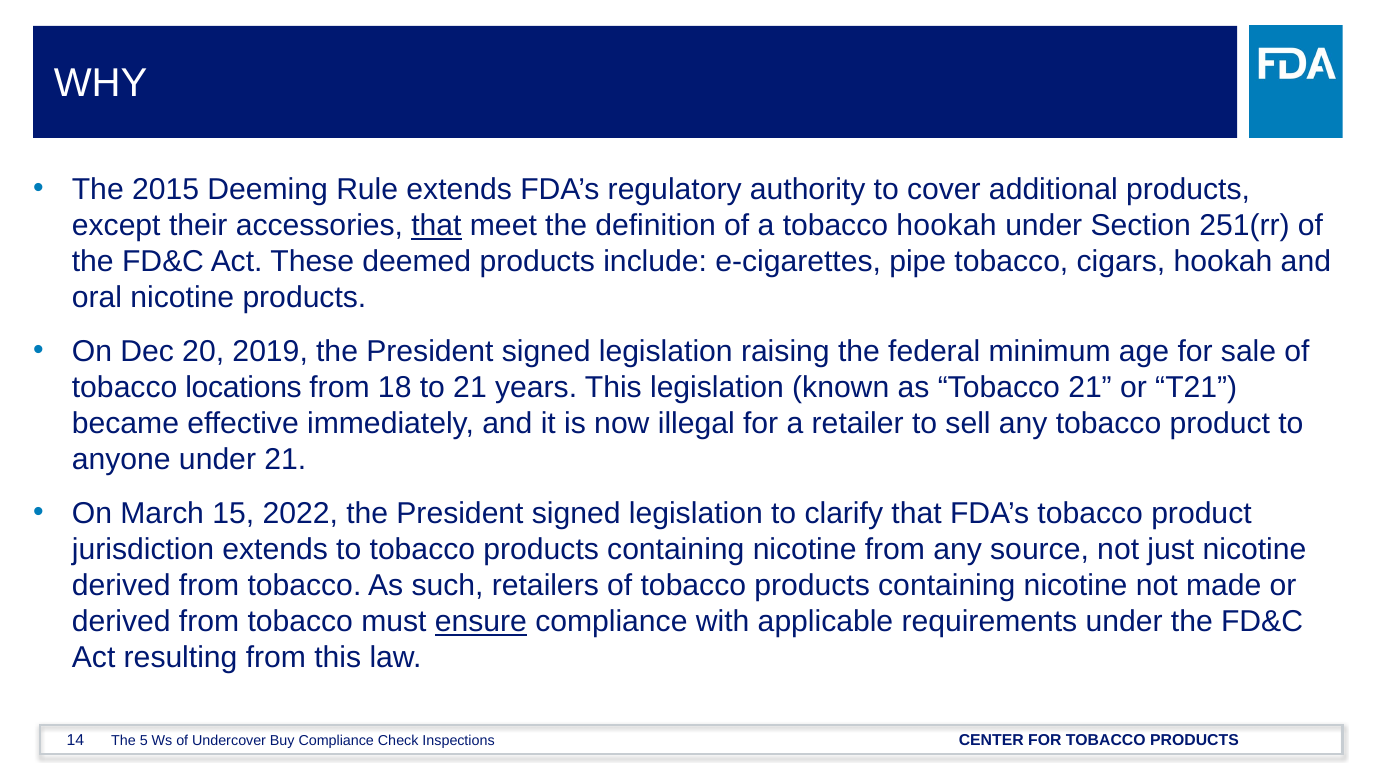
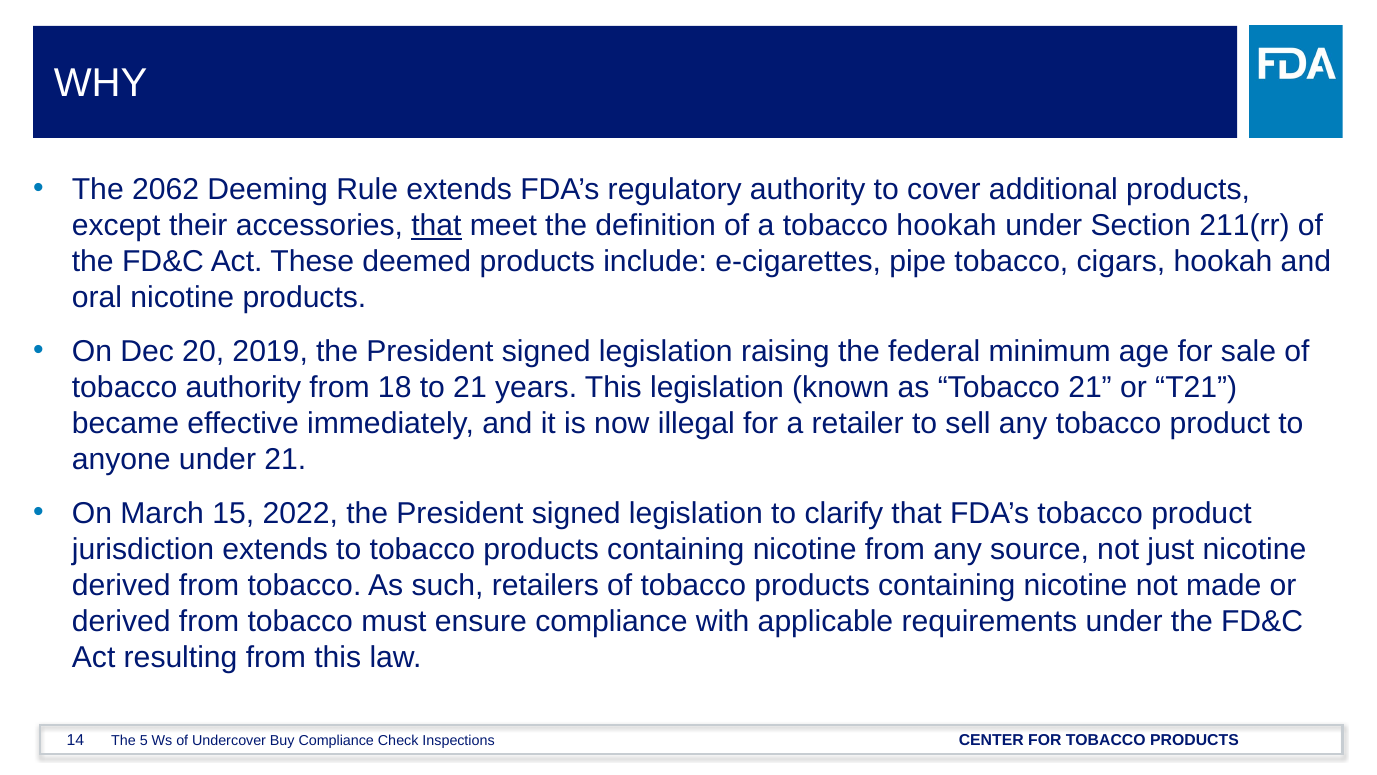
2015: 2015 -> 2062 (166, 189)
251(rr: 251(rr -> 211(rr (1244, 226)
tobacco locations: locations -> authority (243, 387)
ensure underline: present -> none (481, 621)
